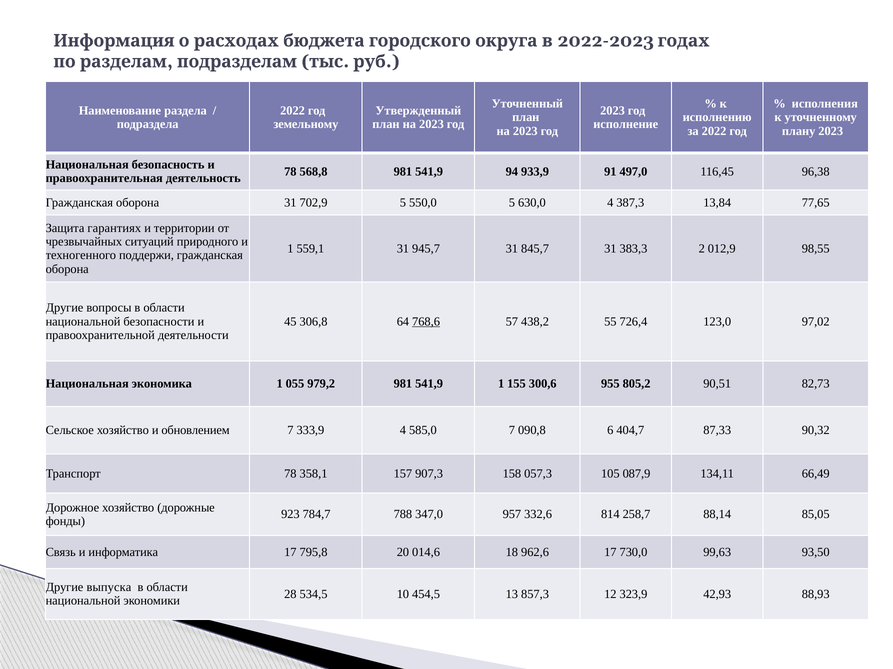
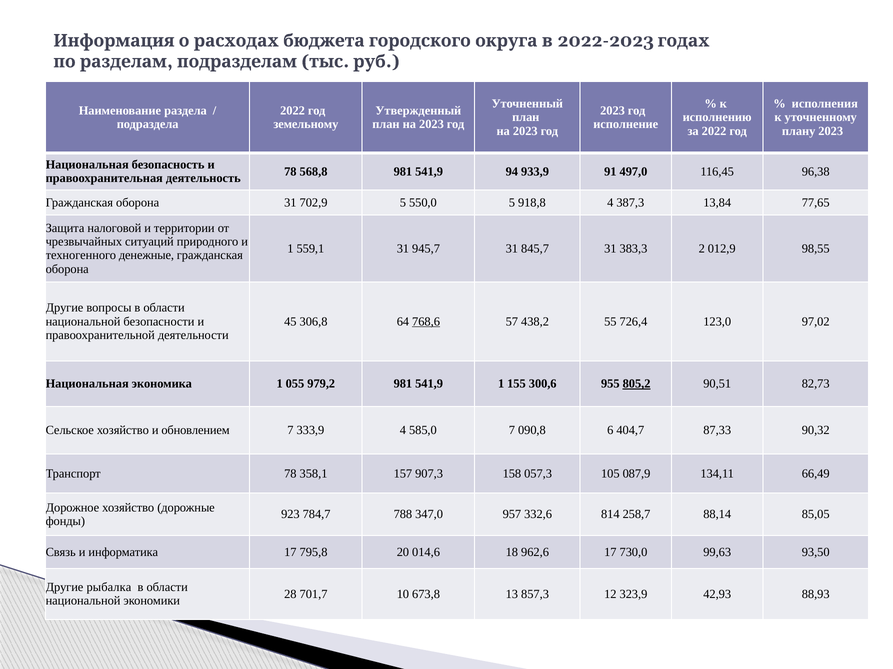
630,0: 630,0 -> 918,8 (532, 203)
гарантиях: гарантиях -> налоговой (114, 228)
поддержи: поддержи -> денежные (146, 256)
805,2 underline: none -> present (637, 384)
выпуска: выпуска -> рыбалка (109, 588)
534,5: 534,5 -> 701,7 (314, 595)
454,5: 454,5 -> 673,8 (426, 595)
